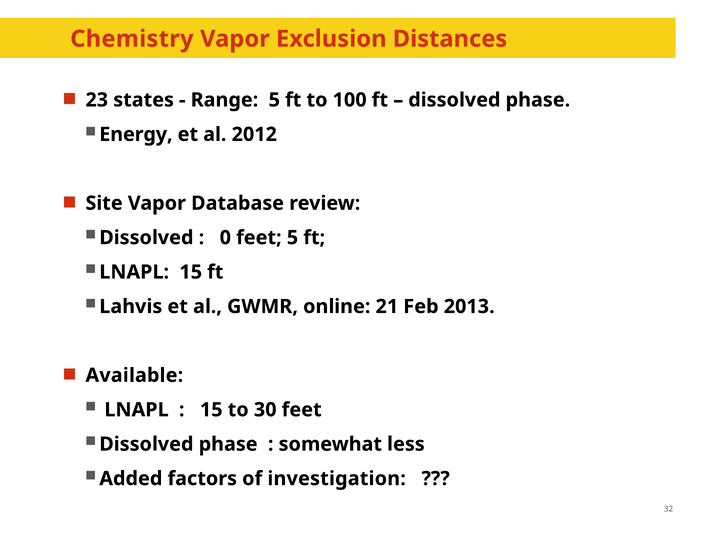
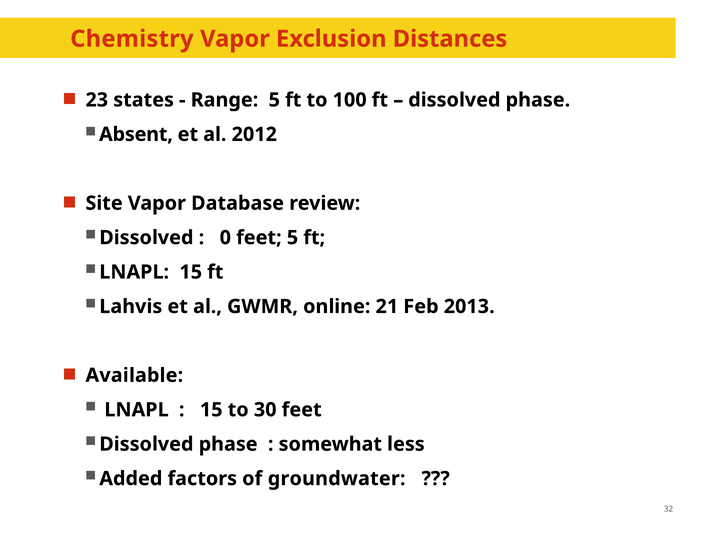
Energy: Energy -> Absent (136, 134)
investigation: investigation -> groundwater (337, 479)
